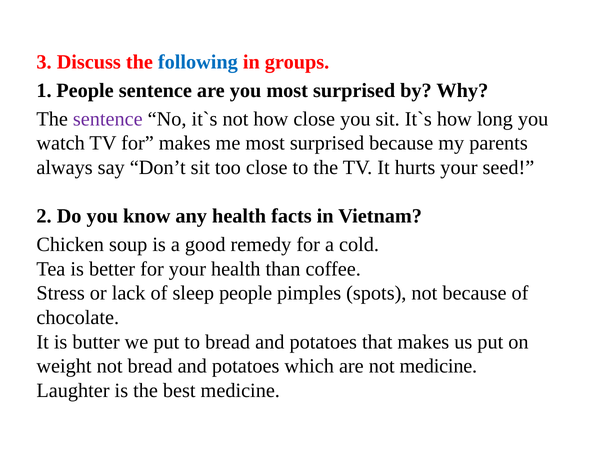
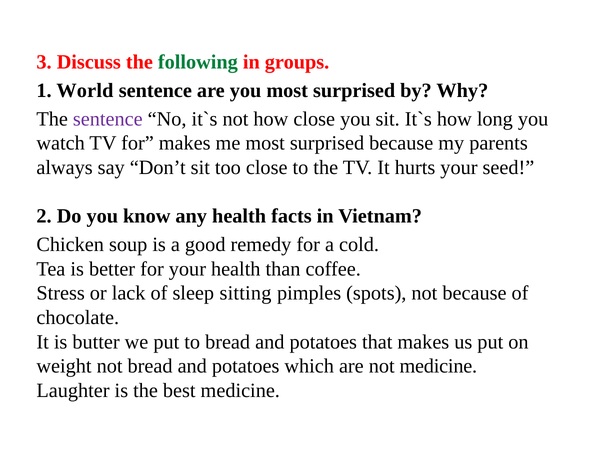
following colour: blue -> green (198, 62)
1 People: People -> World (85, 91)
sleep people: people -> sitting (245, 293)
